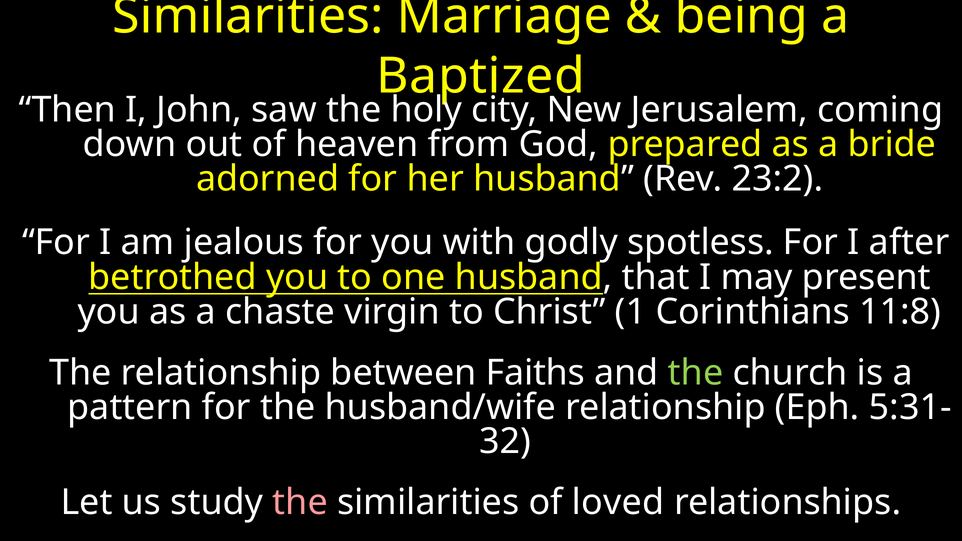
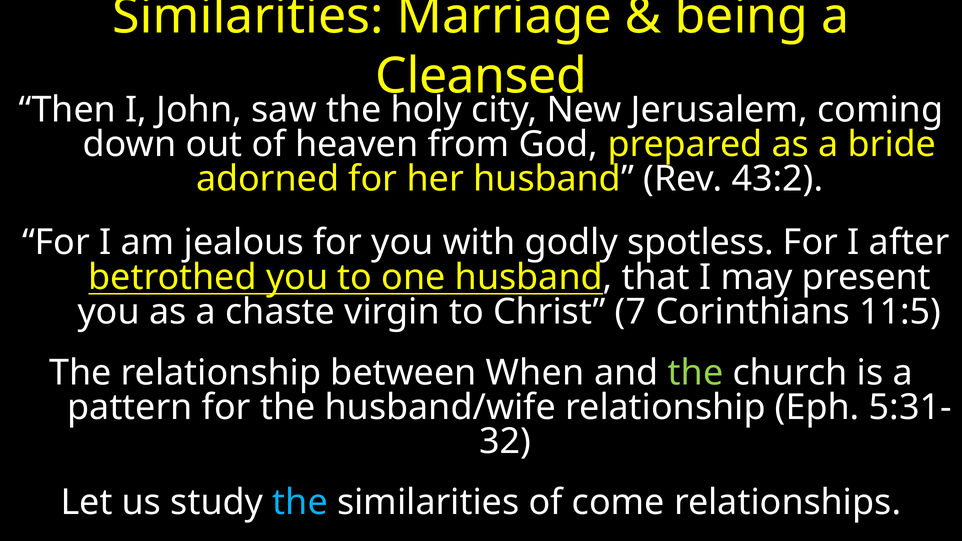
Baptized: Baptized -> Cleansed (481, 76)
23:2: 23:2 -> 43:2 (777, 179)
1: 1 -> 7 (631, 312)
11:8: 11:8 -> 11:5 (900, 312)
Faiths: Faiths -> When (535, 373)
the colour: pink -> light blue (300, 503)
loved: loved -> come (618, 503)
